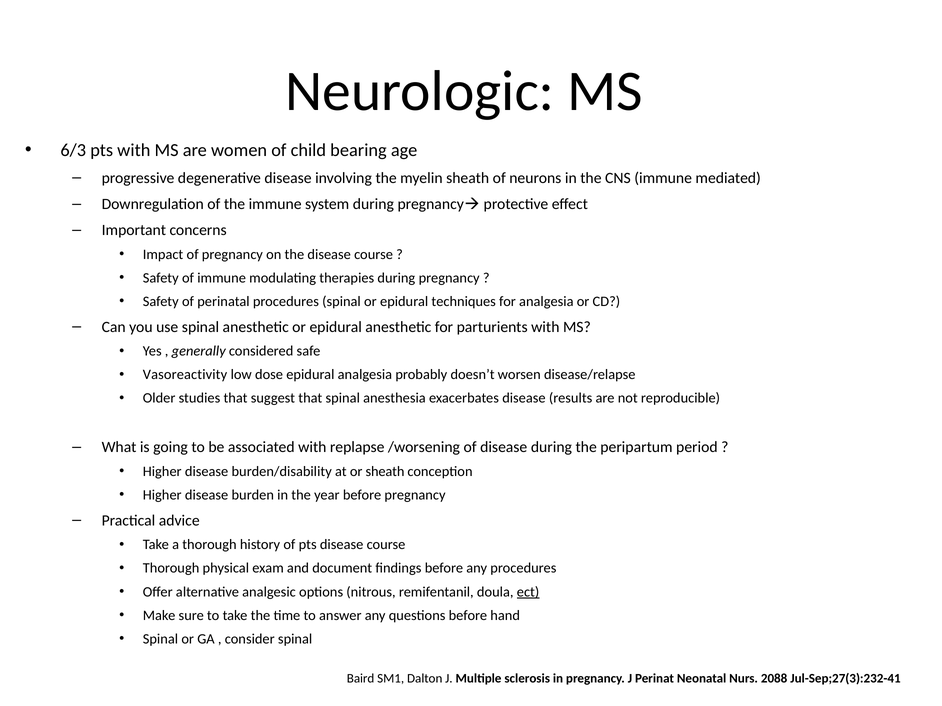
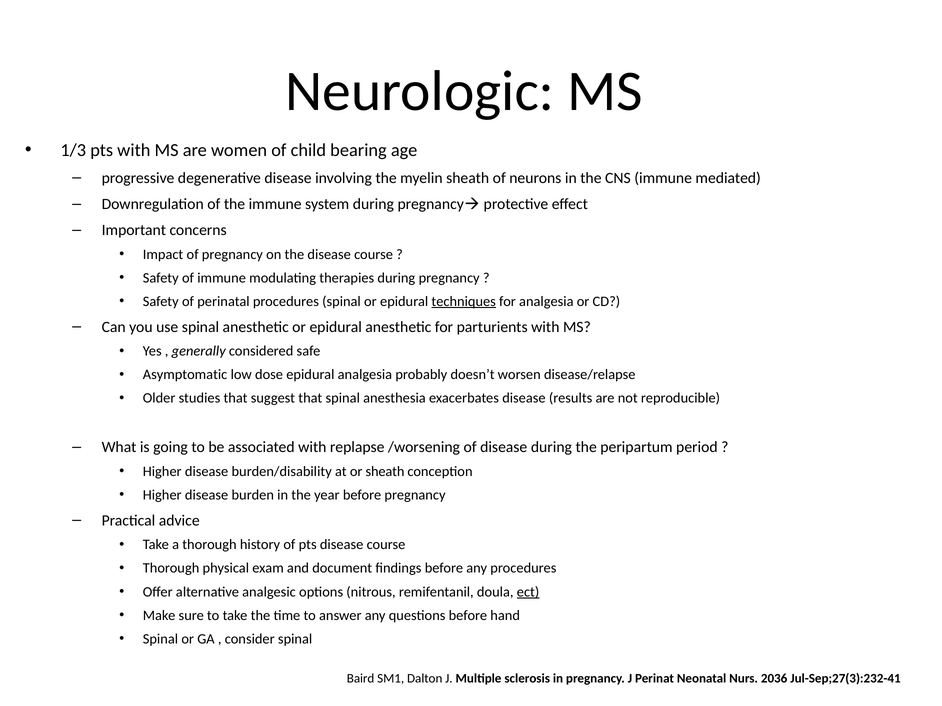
6/3: 6/3 -> 1/3 (73, 150)
techniques underline: none -> present (464, 302)
Vasoreactivity: Vasoreactivity -> Asymptomatic (185, 375)
2088: 2088 -> 2036 (774, 679)
